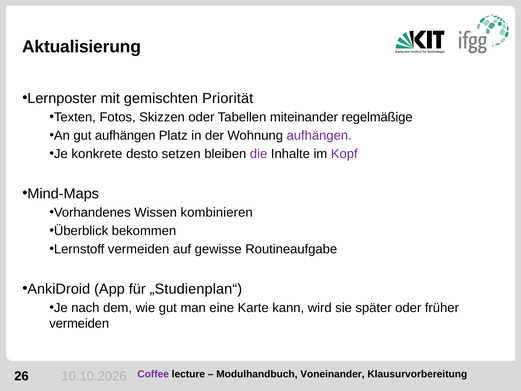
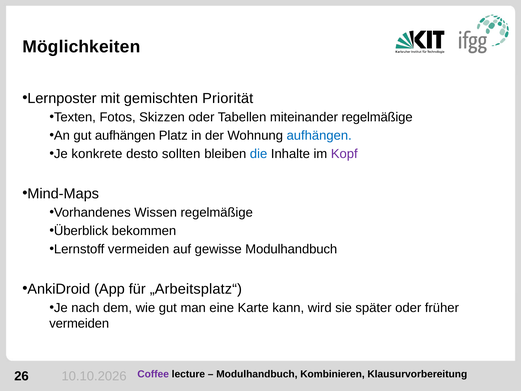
Aktualisierung: Aktualisierung -> Möglichkeiten (81, 47)
aufhängen colour: purple -> blue (319, 135)
setzen: setzen -> sollten (181, 154)
die colour: purple -> blue (259, 154)
Wissen kombinieren: kombinieren -> regelmäßige (217, 212)
gewisse Routineaufgabe: Routineaufgabe -> Modulhandbuch (291, 249)
„Studienplan“: „Studienplan“ -> „Arbeitsplatz“ (196, 289)
Voneinander: Voneinander -> Kombinieren (332, 374)
